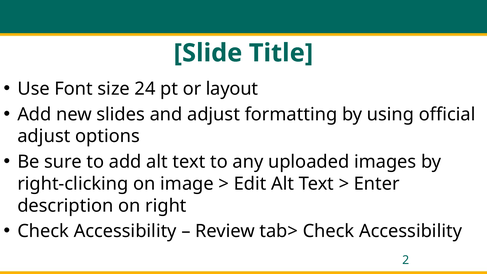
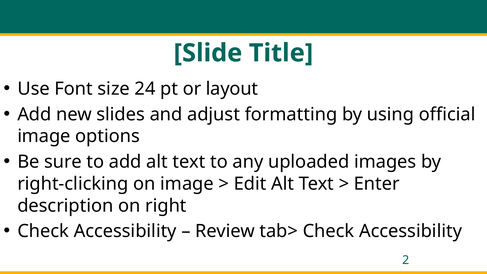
adjust: adjust -> image (44, 136)
